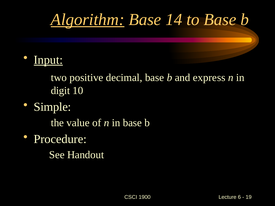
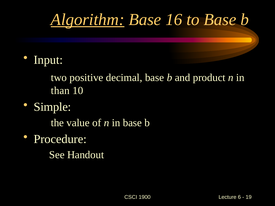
14: 14 -> 16 (174, 19)
Input underline: present -> none (48, 60)
express: express -> product (209, 78)
digit: digit -> than (60, 91)
